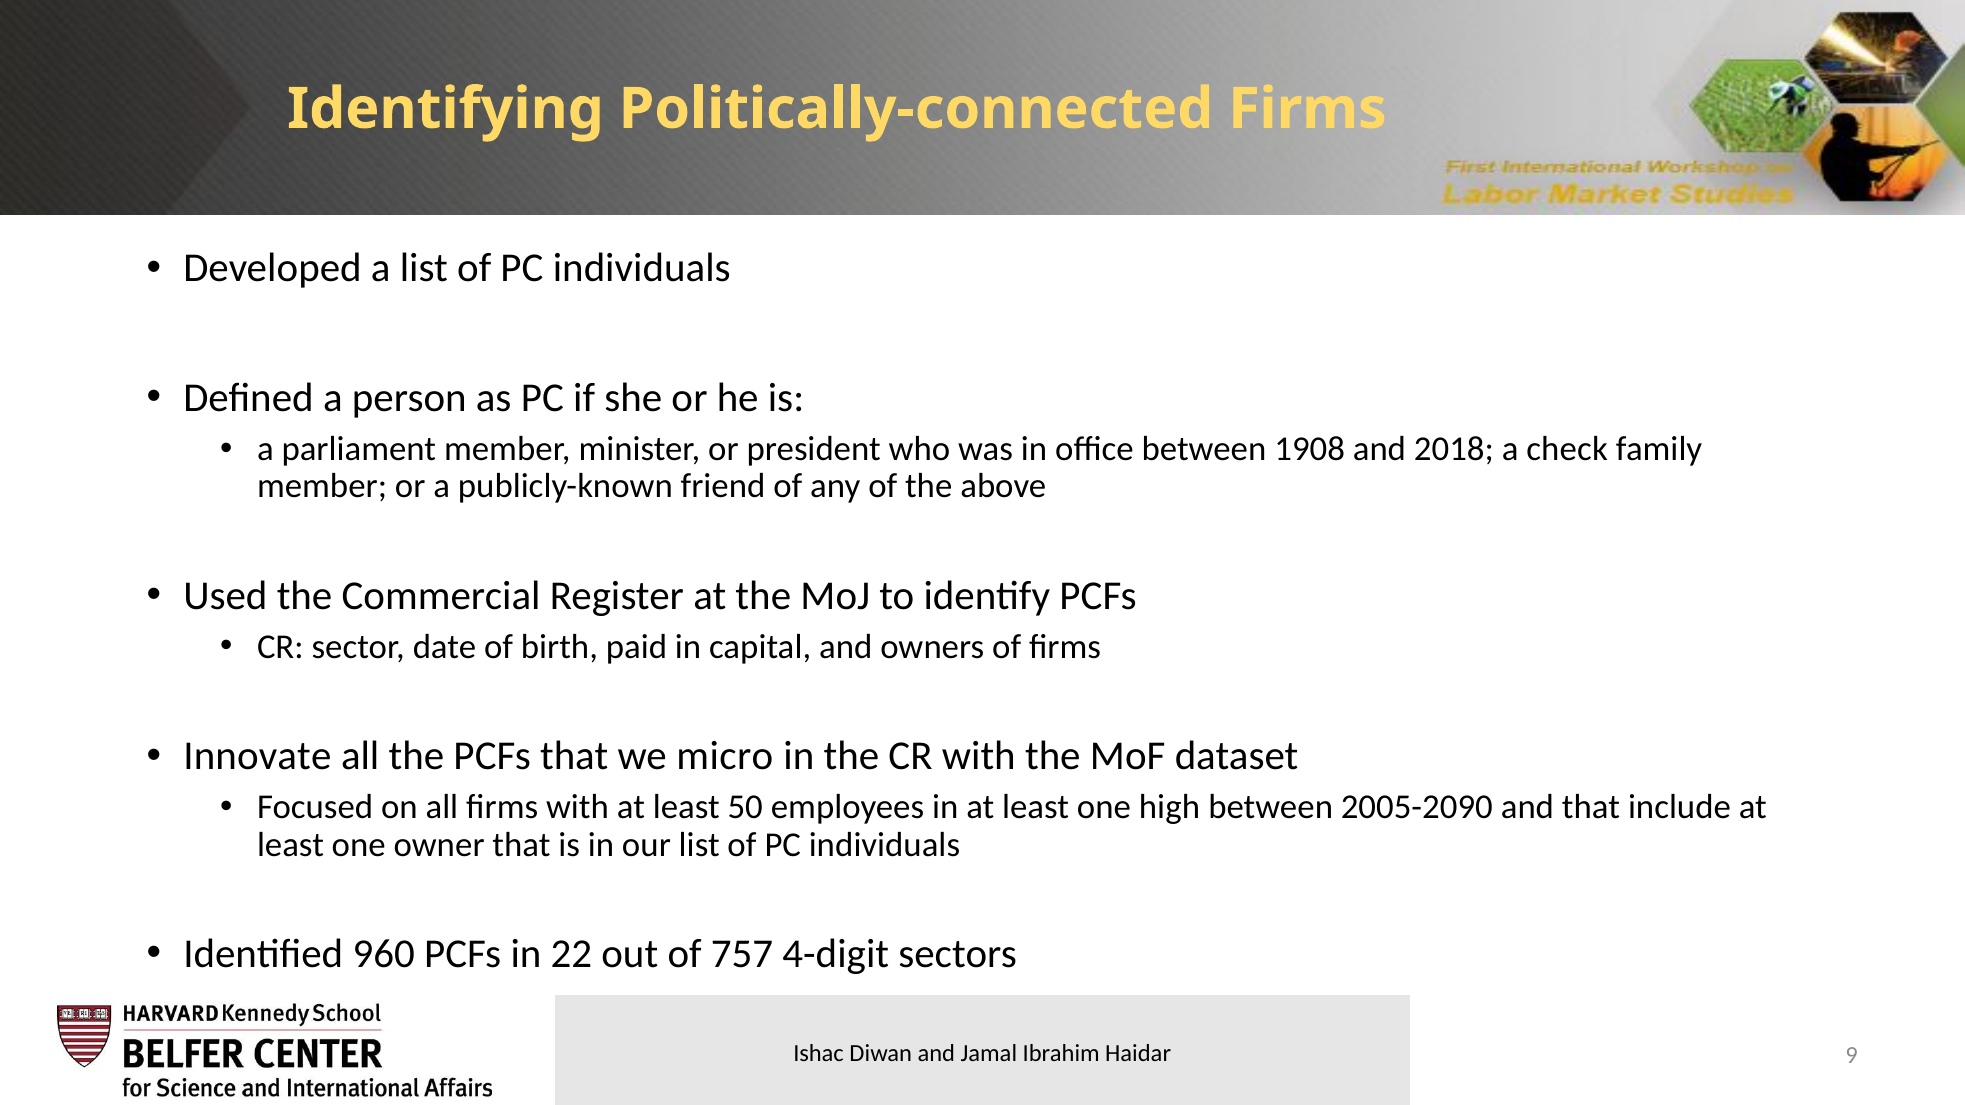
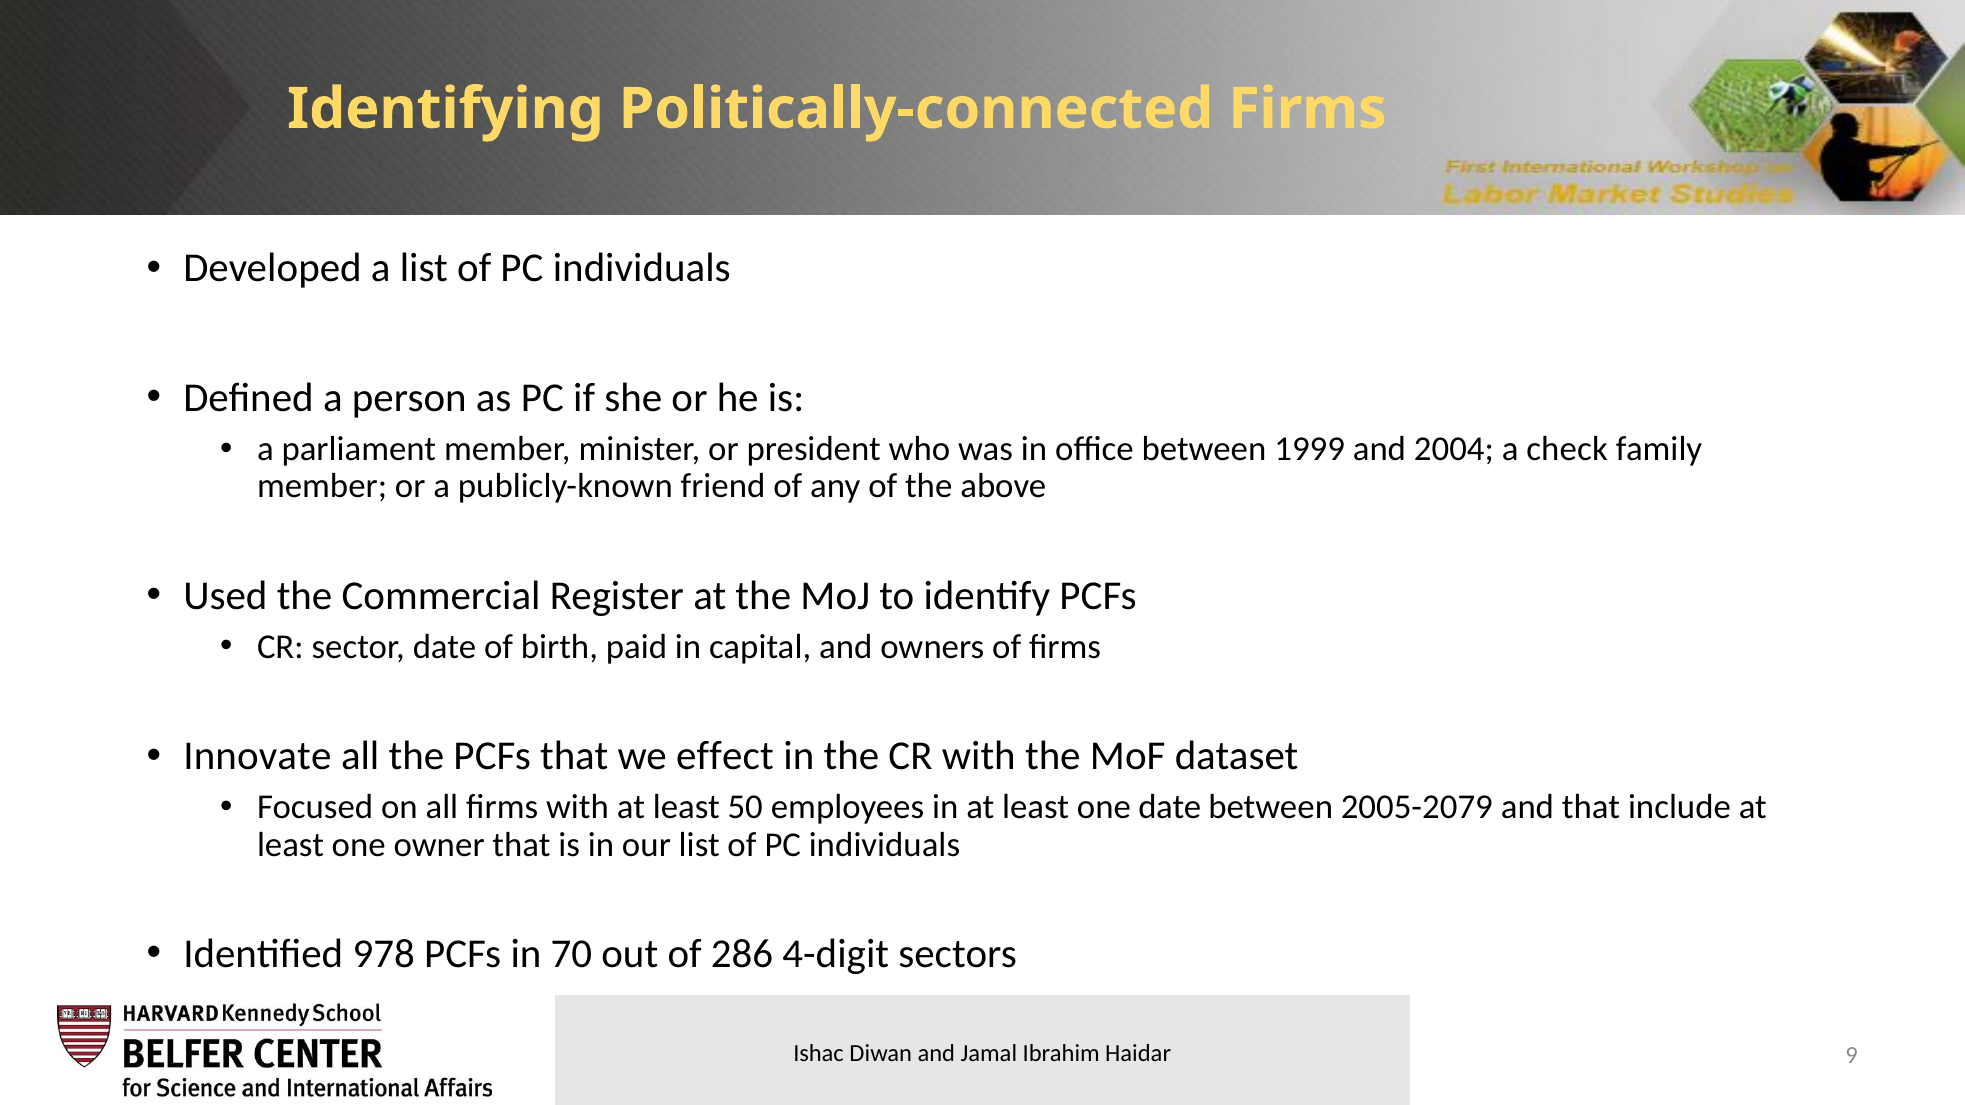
1908: 1908 -> 1999 (1310, 449)
2018: 2018 -> 2004 (1454, 449)
micro: micro -> effect (725, 756)
one high: high -> date (1170, 807)
2005-2090: 2005-2090 -> 2005-2079 (1417, 807)
960: 960 -> 978 (384, 954)
22: 22 -> 70 (571, 954)
757: 757 -> 286 (742, 954)
